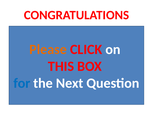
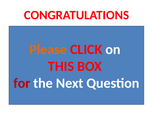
for colour: blue -> red (22, 83)
